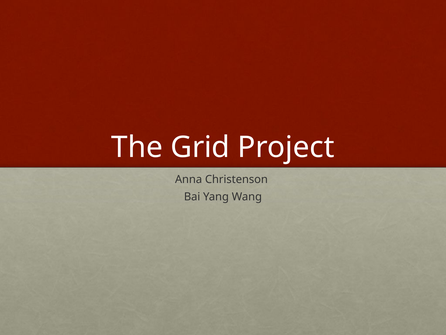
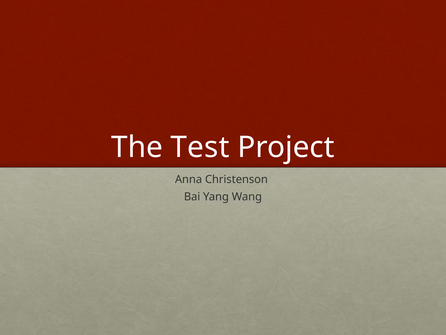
Grid: Grid -> Test (200, 147)
